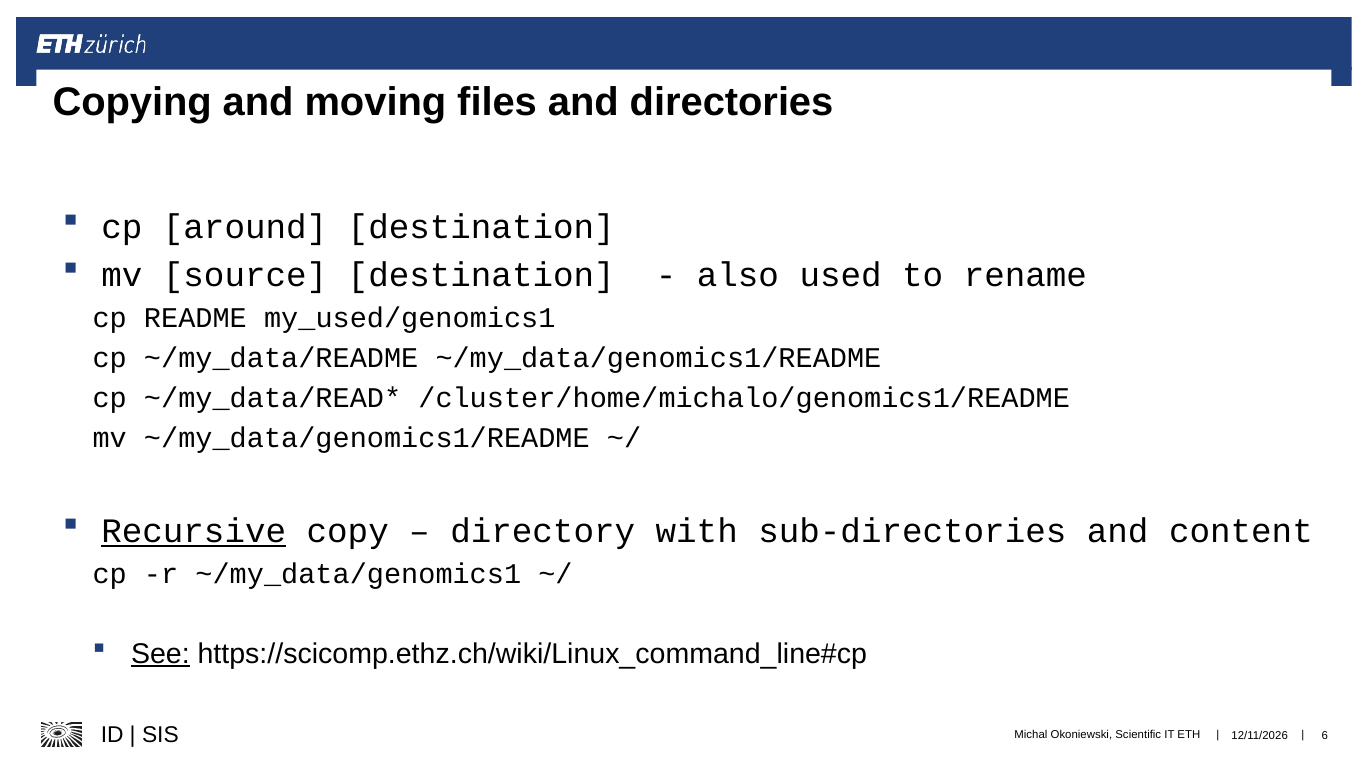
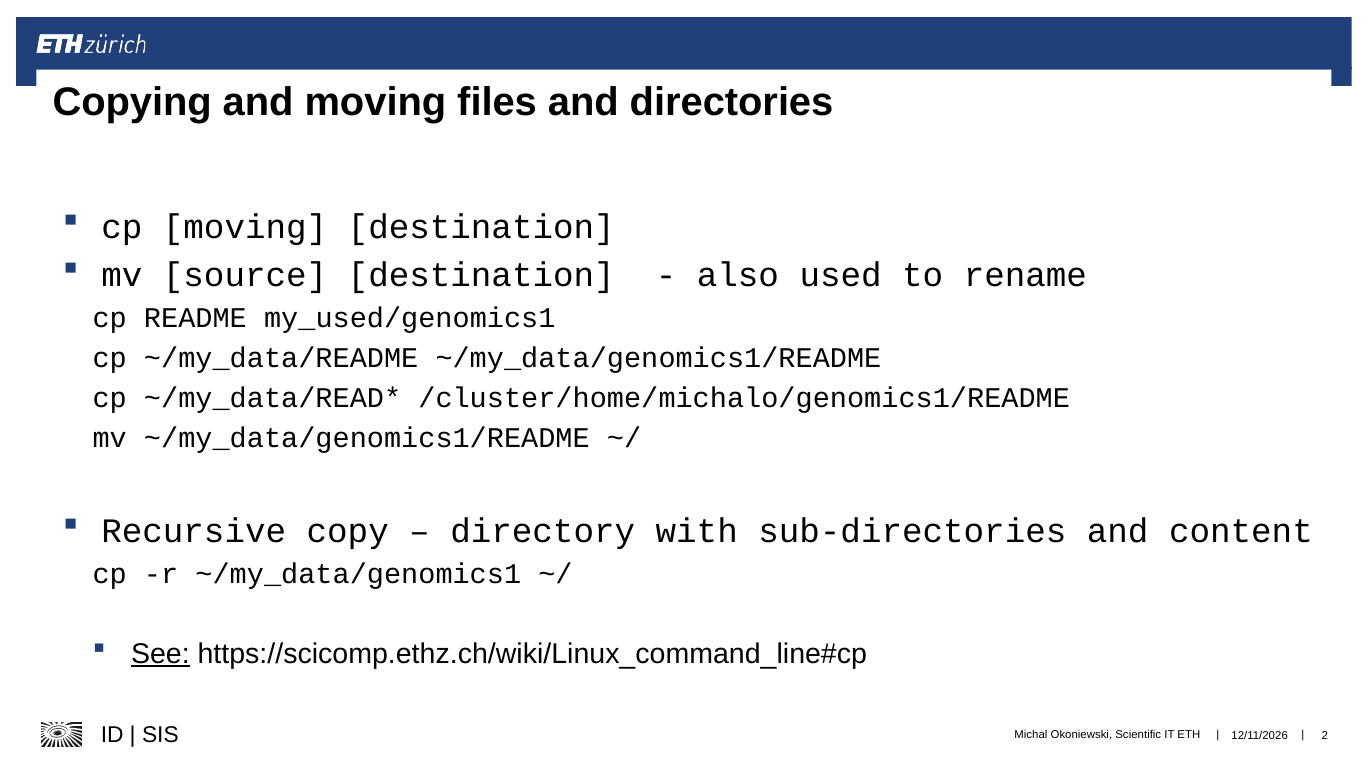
cp around: around -> moving (245, 227)
Recursive underline: present -> none (194, 531)
6: 6 -> 2 (1325, 735)
